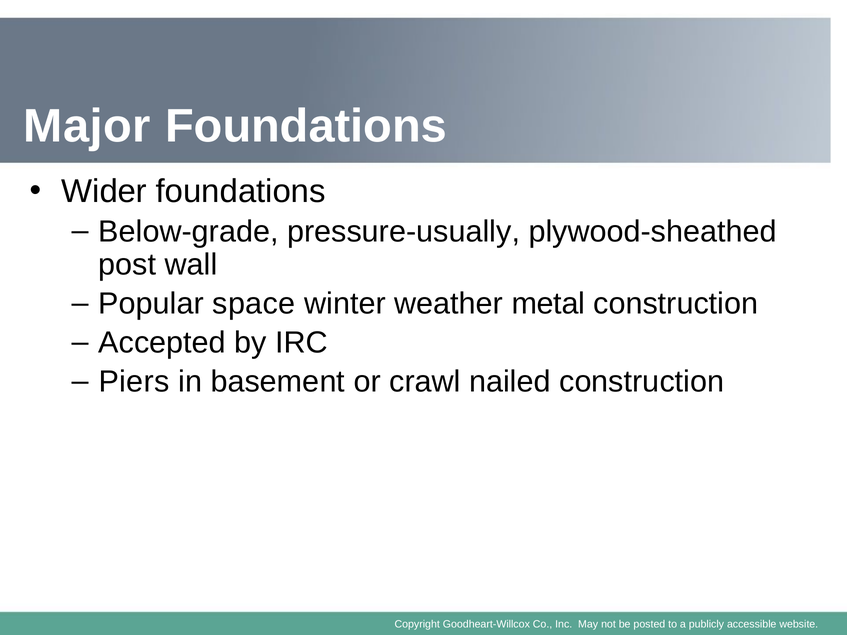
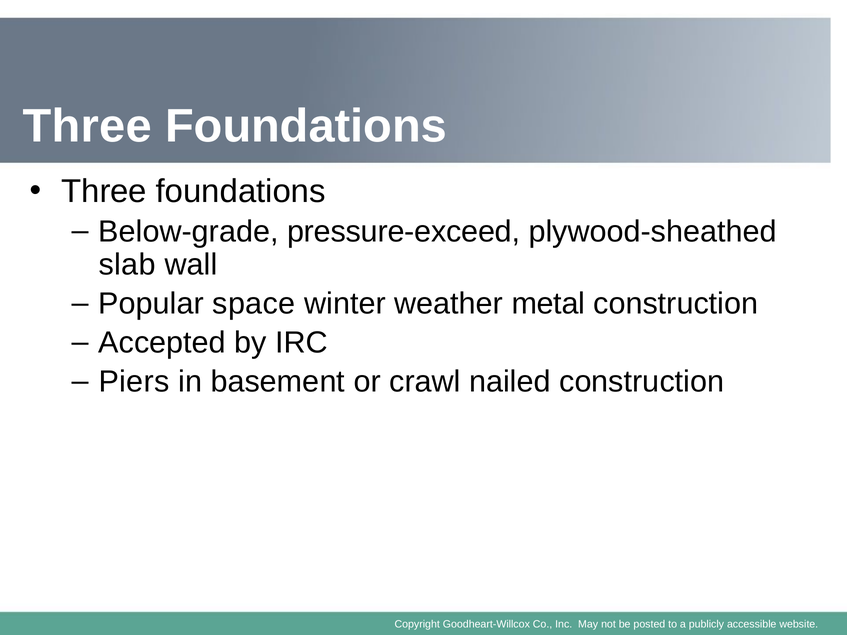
Major: Major -> Three (87, 126)
Wider: Wider -> Three (104, 191)
pressure-usually: pressure-usually -> pressure-exceed (404, 232)
post: post -> slab (127, 265)
